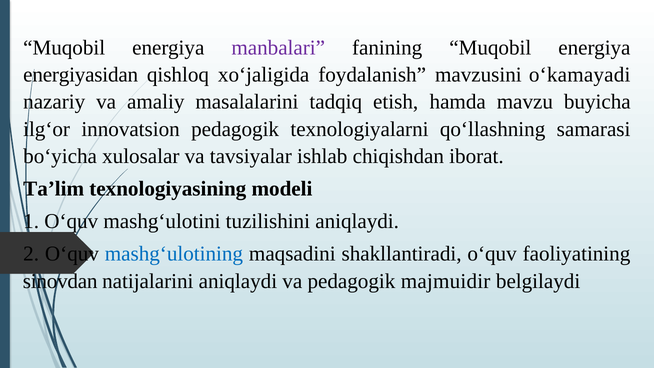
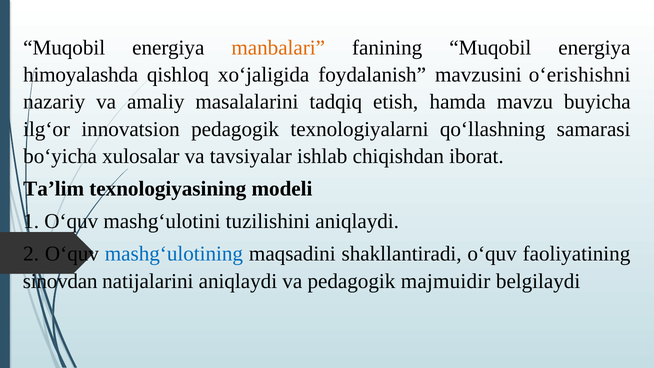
manbalari colour: purple -> orange (278, 48)
energiyasidan: energiyasidan -> himoyalashda (81, 75)
o‘kamayadi: o‘kamayadi -> o‘erishishni (580, 75)
